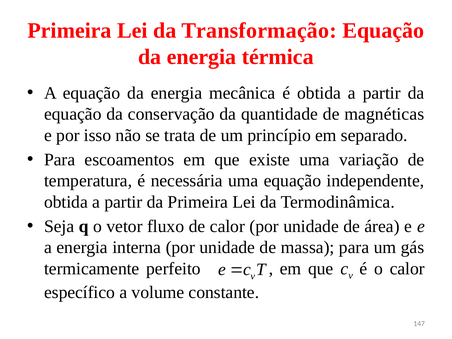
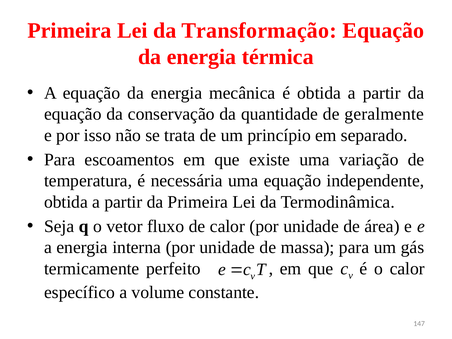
magnéticas: magnéticas -> geralmente (384, 114)
